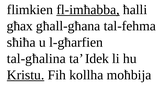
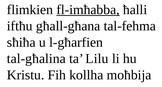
għax: għax -> iftħu (20, 26)
Idek: Idek -> Lilu (97, 59)
Kristu underline: present -> none (26, 75)
